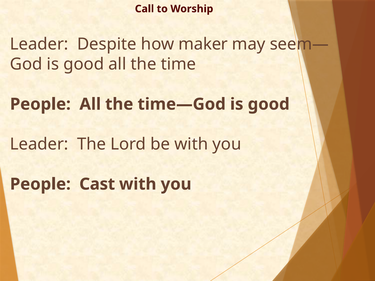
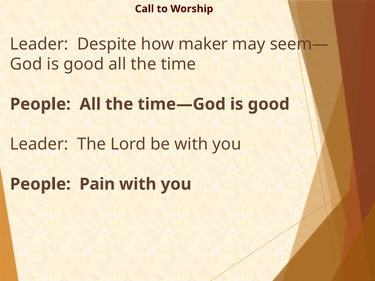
Cast: Cast -> Pain (97, 184)
